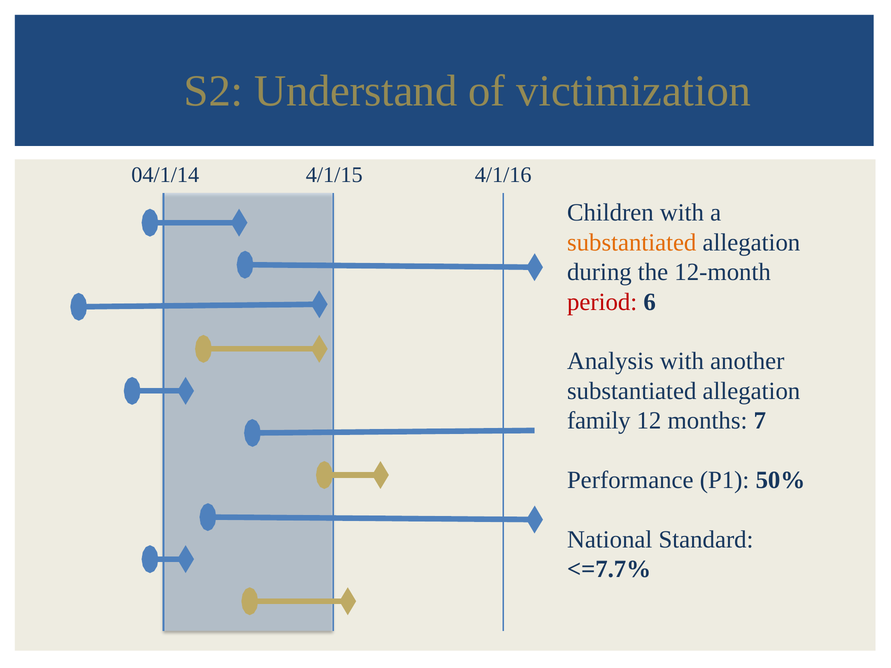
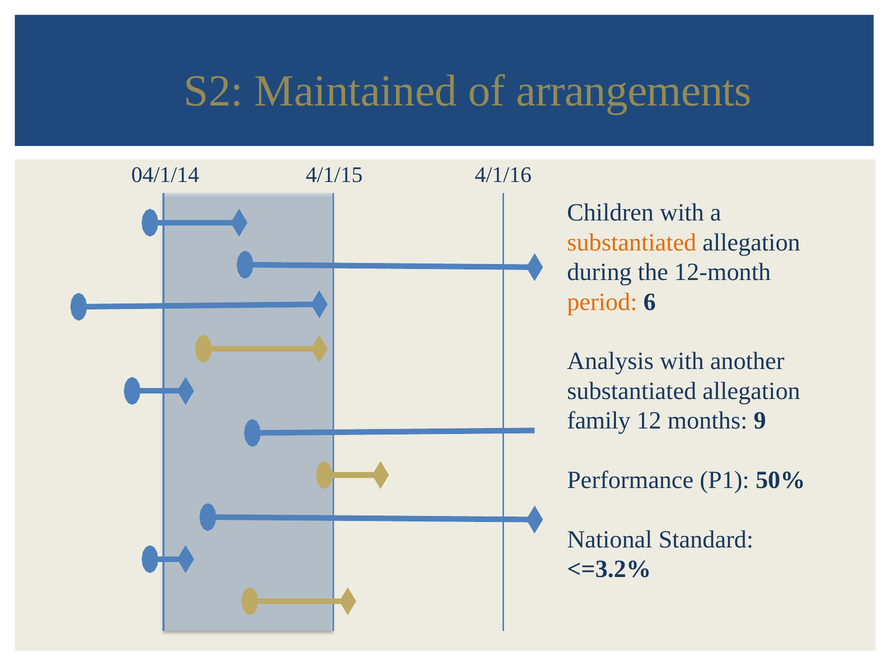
Understand: Understand -> Maintained (356, 91)
victimization: victimization -> arrangements (634, 91)
period colour: red -> orange (602, 302)
7: 7 -> 9 (760, 421)
<=7.7%: <=7.7% -> <=3.2% (609, 569)
